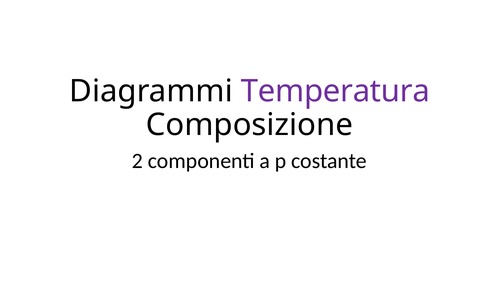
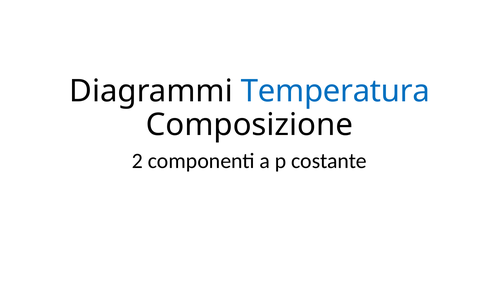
Temperatura colour: purple -> blue (335, 91)
